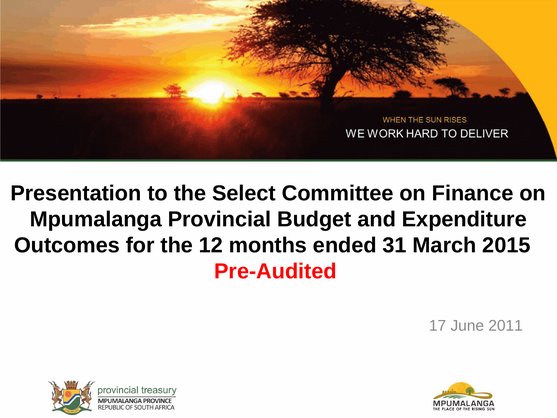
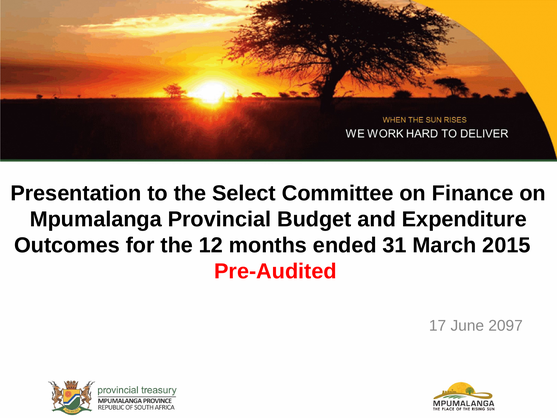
2011: 2011 -> 2097 (506, 326)
